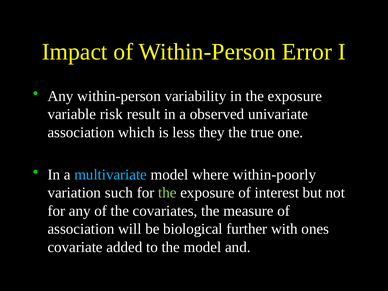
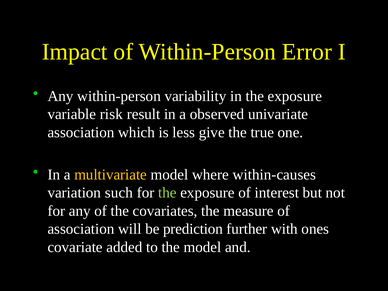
they: they -> give (212, 132)
multivariate colour: light blue -> yellow (111, 175)
within-poorly: within-poorly -> within-causes (274, 175)
biological: biological -> prediction (193, 229)
